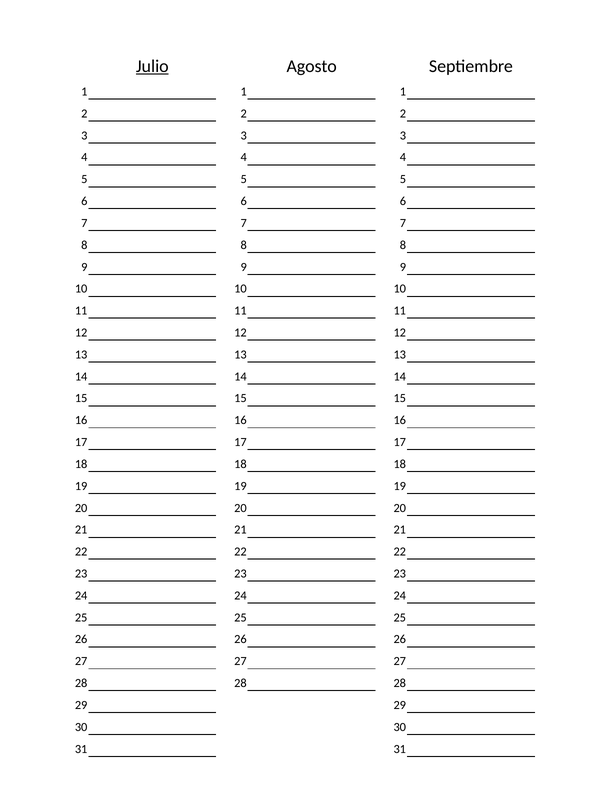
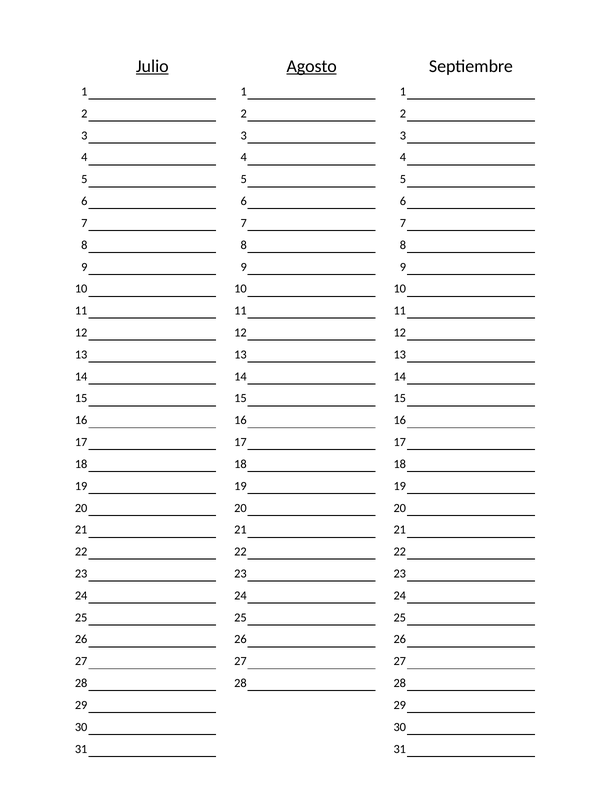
Agosto underline: none -> present (312, 66)
